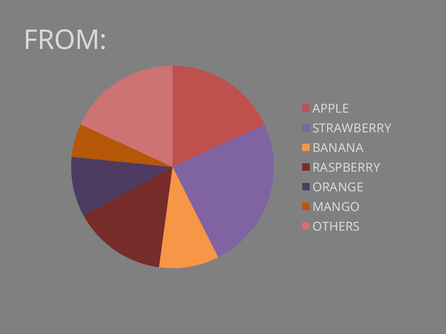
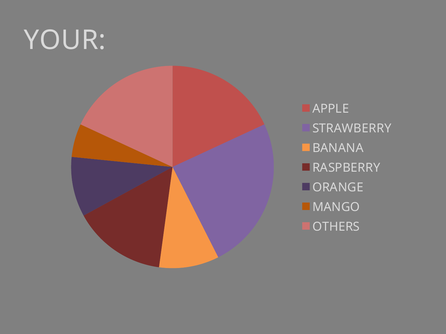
FROM: FROM -> YOUR (65, 40)
